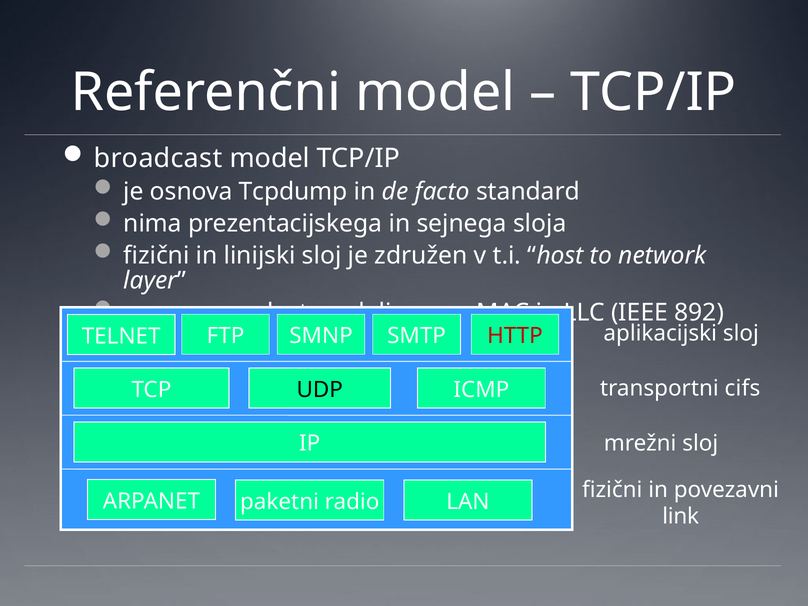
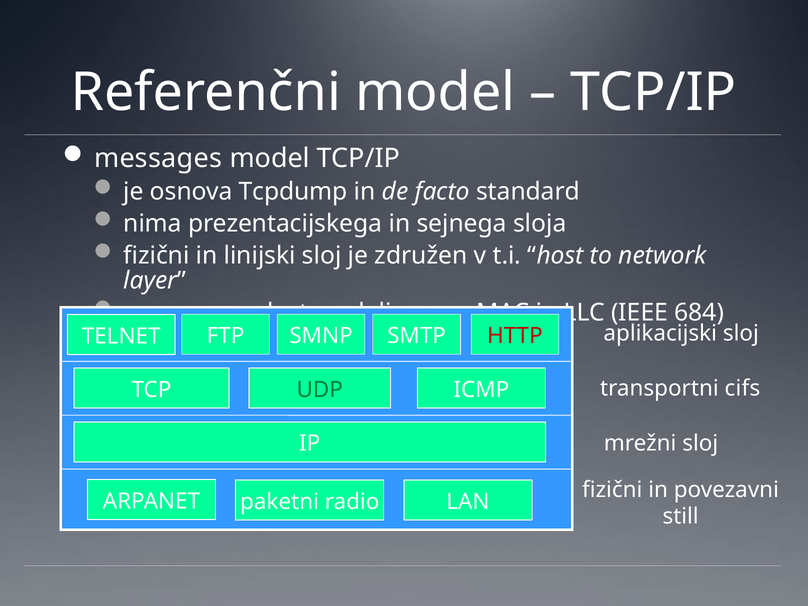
broadcast: broadcast -> messages (158, 159)
892: 892 -> 684 (699, 313)
UDP colour: black -> green (320, 390)
link: link -> still (681, 517)
